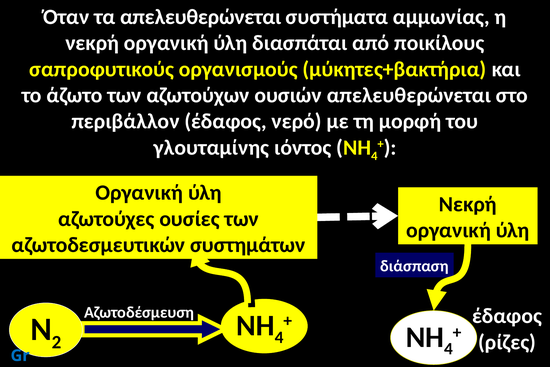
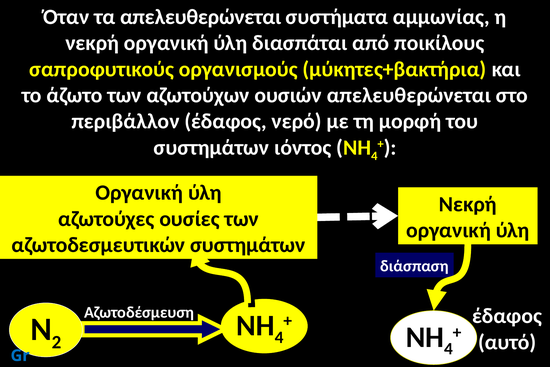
γλουταμίνης: γλουταμίνης -> συστημάτων (211, 147)
ρίζες: ρίζες -> αυτό (507, 342)
